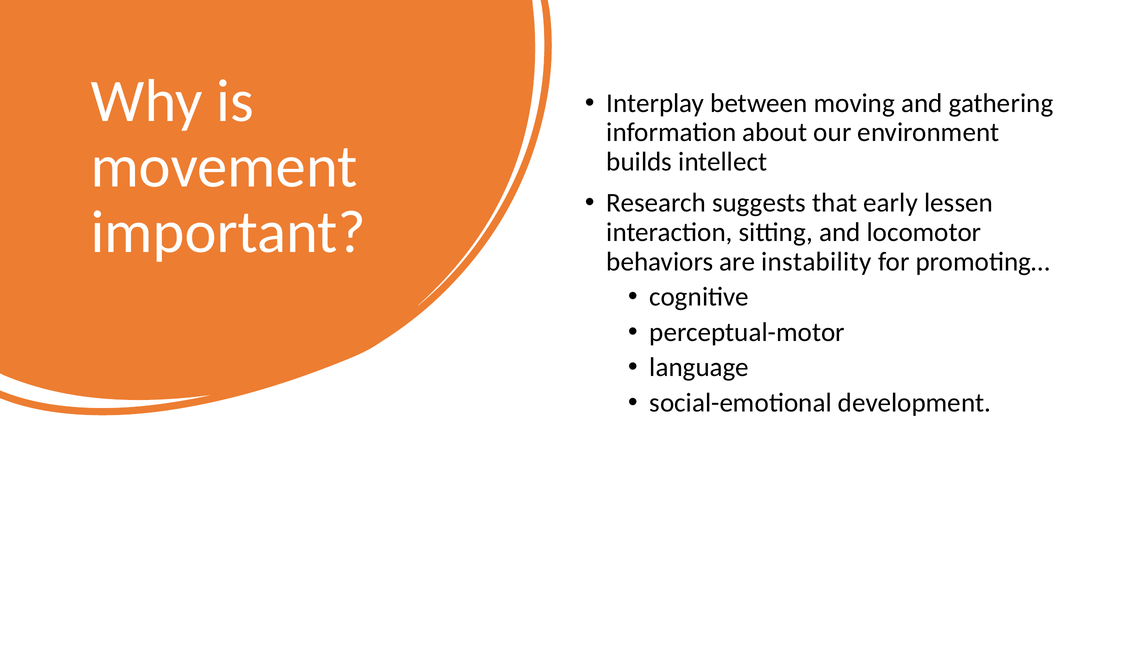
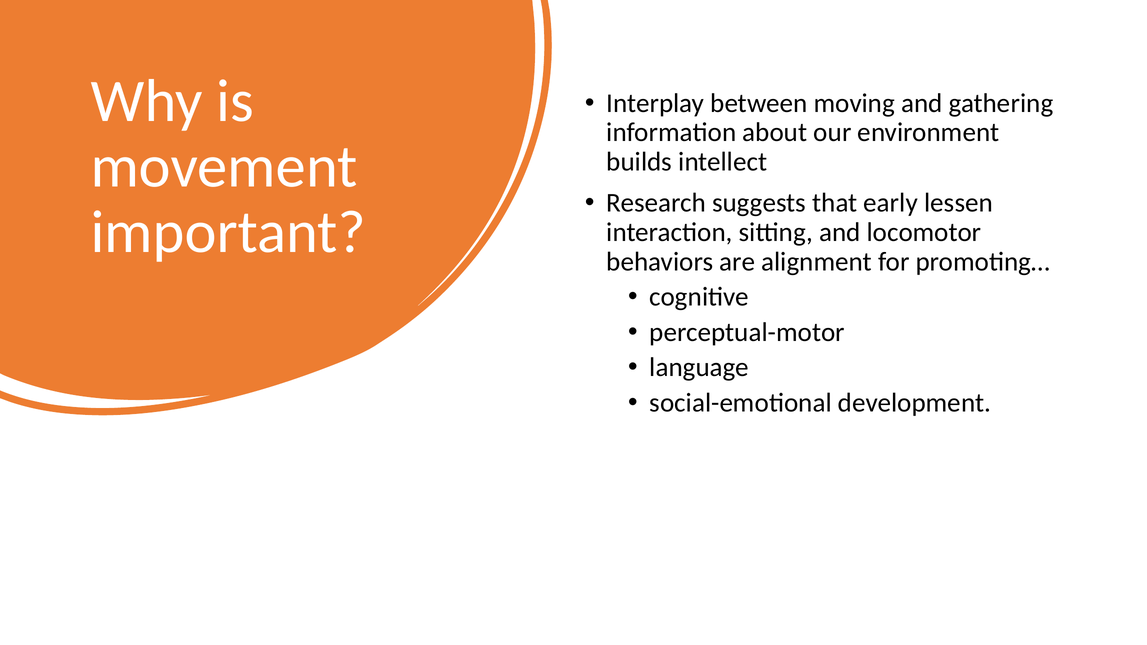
instability: instability -> alignment (817, 262)
